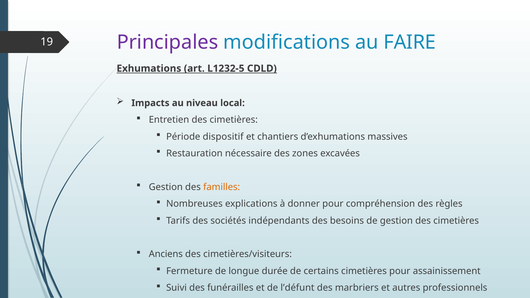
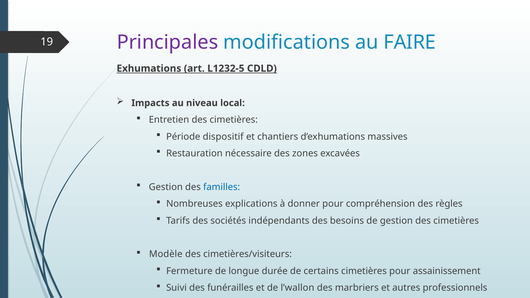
familles colour: orange -> blue (222, 187)
Anciens: Anciens -> Modèle (166, 254)
l’défunt: l’défunt -> l’wallon (297, 288)
